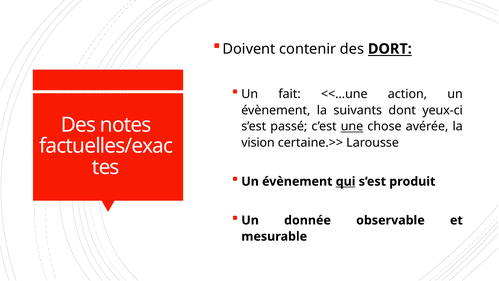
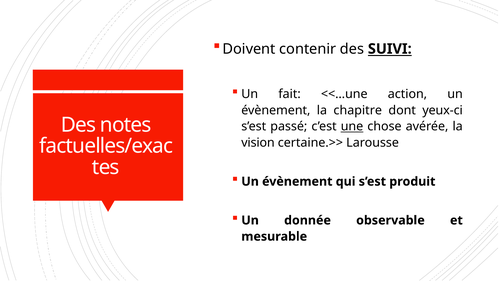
DORT: DORT -> SUIVI (390, 49)
suivants: suivants -> chapitre (358, 110)
qui underline: present -> none (346, 181)
